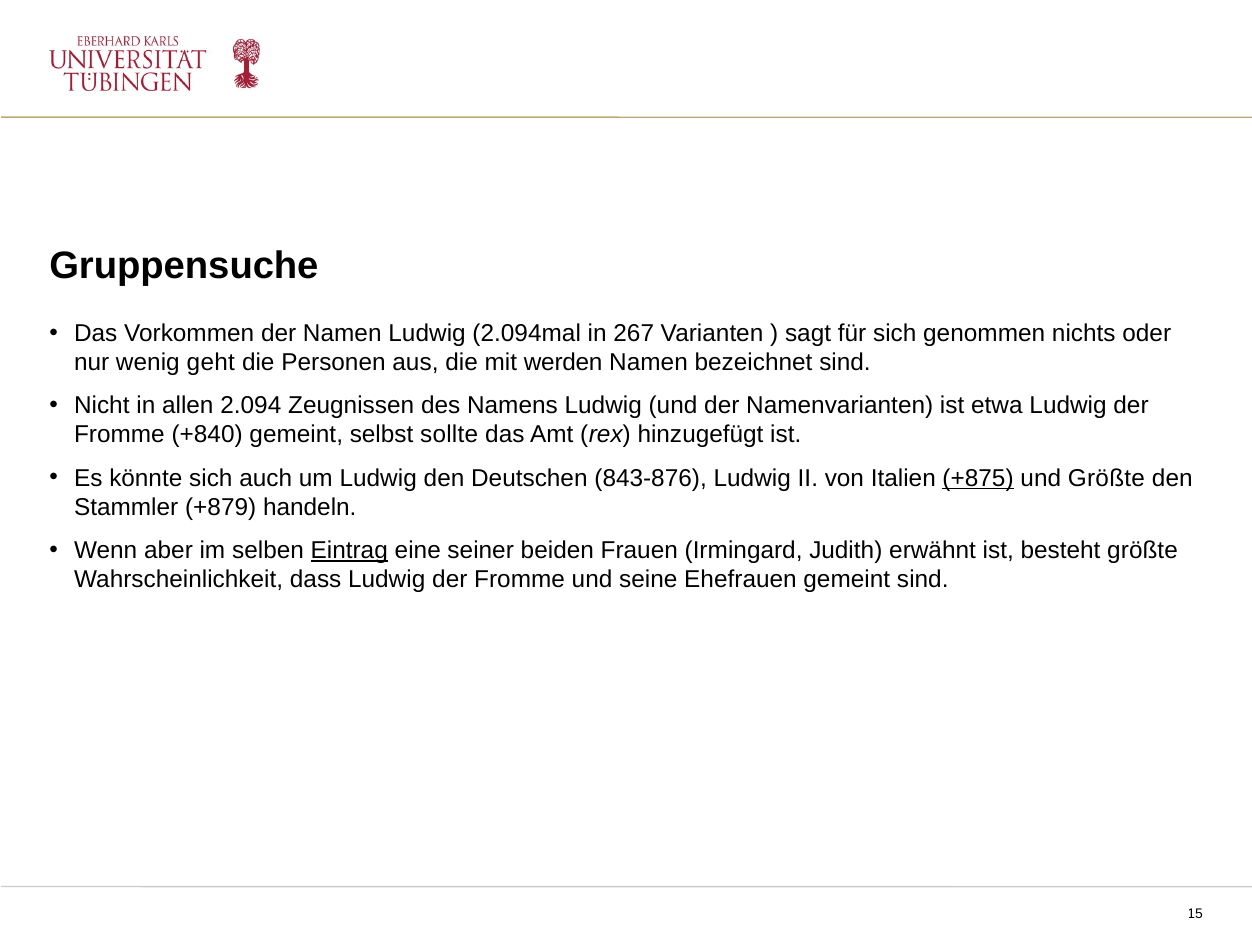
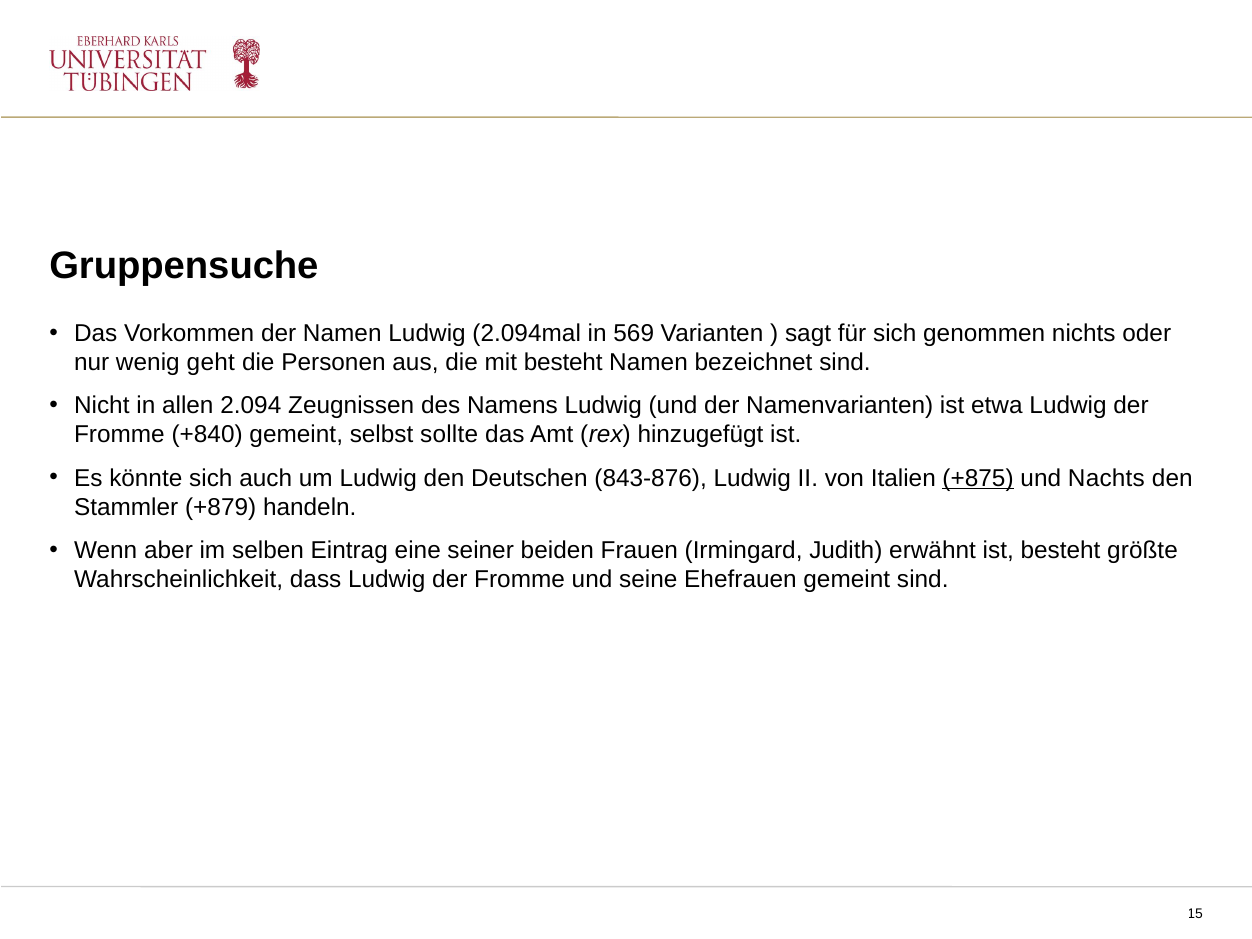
267: 267 -> 569 (634, 333)
mit werden: werden -> besteht (563, 362)
und Größte: Größte -> Nachts (1106, 478)
Eintrag underline: present -> none (349, 550)
